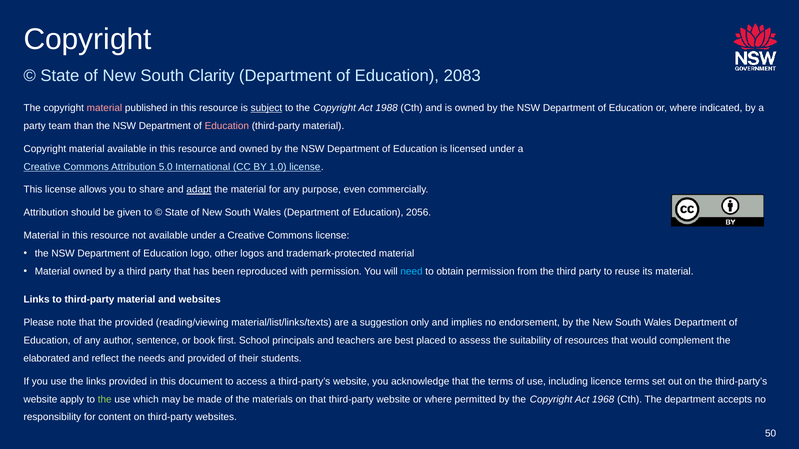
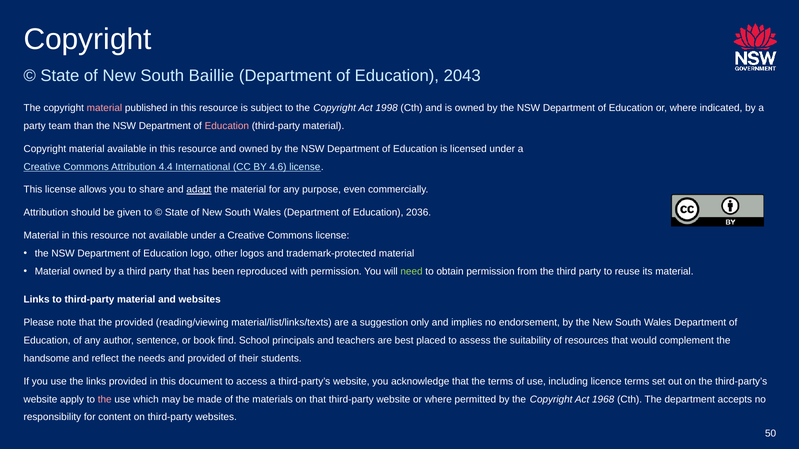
Clarity: Clarity -> Baillie (211, 76)
2083: 2083 -> 2043 (462, 76)
subject underline: present -> none (266, 108)
1988: 1988 -> 1998 (387, 108)
5.0: 5.0 -> 4.4 (166, 167)
1.0: 1.0 -> 4.6 (278, 167)
2056: 2056 -> 2036 (419, 213)
need colour: light blue -> light green (412, 272)
first: first -> find (227, 341)
elaborated: elaborated -> handsome (47, 359)
the colour: light green -> pink (105, 400)
